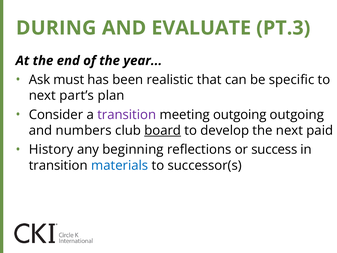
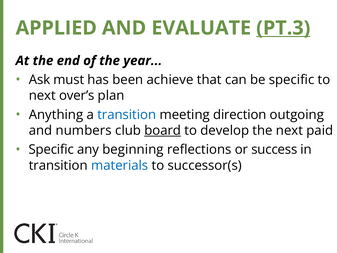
DURING: DURING -> APPLIED (56, 28)
PT.3 underline: none -> present (283, 28)
realistic: realistic -> achieve (170, 80)
part’s: part’s -> over’s (77, 96)
Consider: Consider -> Anything (56, 115)
transition colour: purple -> blue (127, 115)
meeting outgoing: outgoing -> direction (240, 115)
History: History -> Specific (51, 149)
